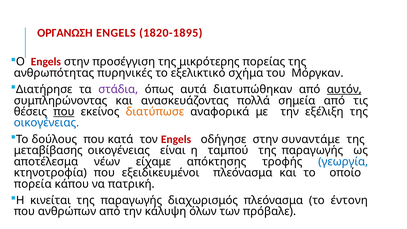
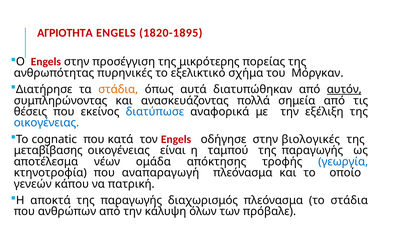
ΟΡΓΑΝΩΣΗ: ΟΡΓΑΝΩΣΗ -> ΑΓΡΙΟΤΗΤΑ (65, 33)
στάδια colour: purple -> orange (118, 89)
που underline: present -> none (64, 112)
διατύπωσε colour: orange -> blue (155, 112)
δούλους: δούλους -> cognatic (54, 139)
συναντάμε: συναντάμε -> βιολογικές (311, 139)
είχαμε: είχαμε -> ομάδα (153, 162)
εξειδικευμένοι: εξειδικευμένοι -> αναπαραγωγή (161, 173)
πορεία: πορεία -> γενεών (33, 184)
κινείται: κινείται -> αποκτά (50, 200)
το έντονη: έντονη -> στάδια (349, 200)
